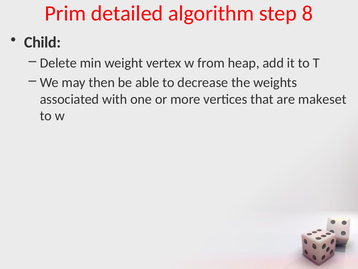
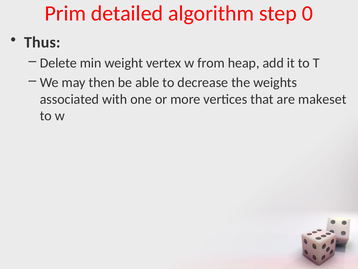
8: 8 -> 0 (307, 13)
Child: Child -> Thus (42, 42)
